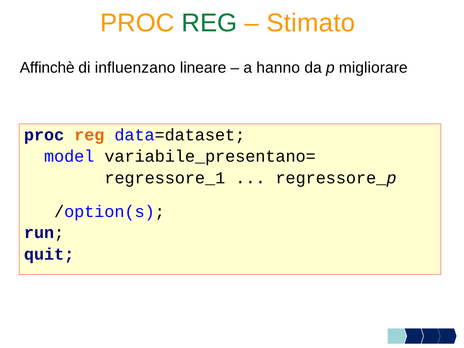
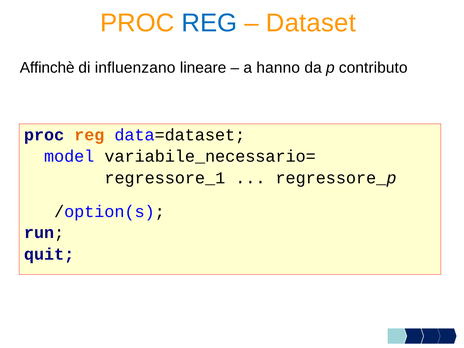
REG colour: green -> blue (209, 23)
Stimato: Stimato -> Dataset (311, 23)
migliorare: migliorare -> contributo (373, 68)
variabile_presentano=: variabile_presentano= -> variabile_necessario= (210, 156)
